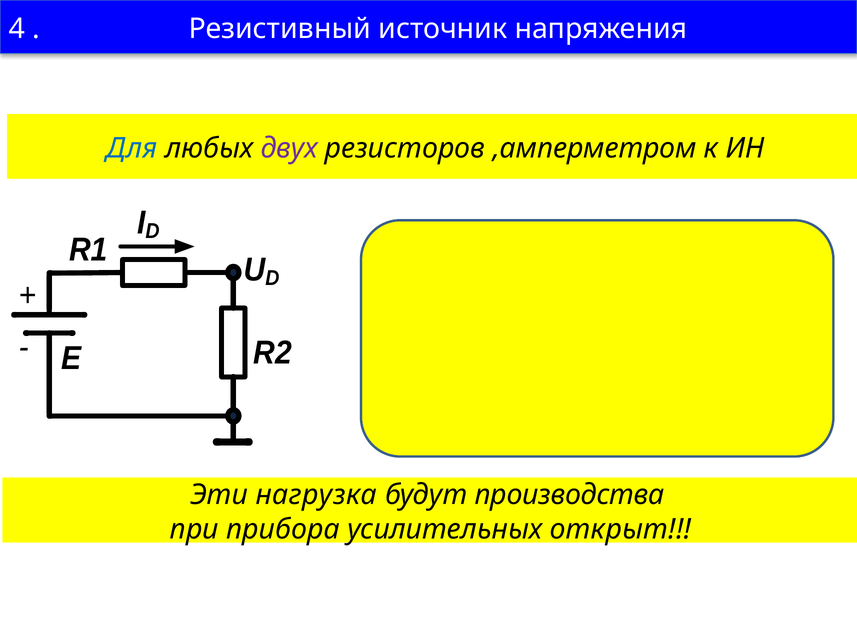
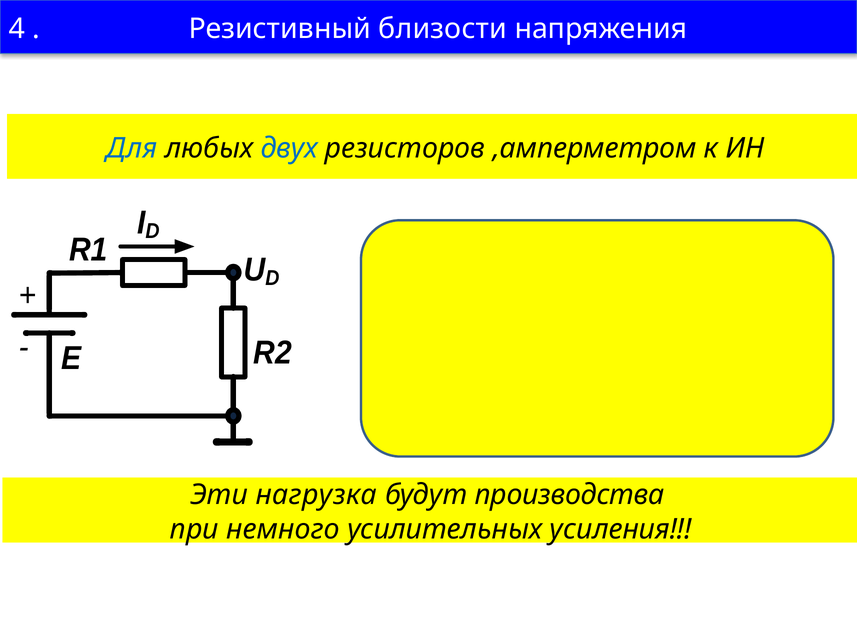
источник: источник -> близости (443, 29)
двух colour: purple -> blue (289, 148)
прибора: прибора -> немного (283, 529)
открыт: открыт -> усиления (621, 529)
